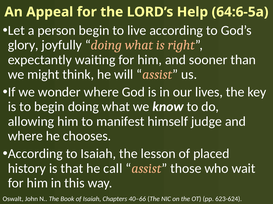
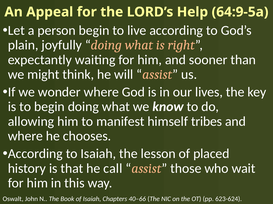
64:6-5a: 64:6-5a -> 64:9-5a (240, 12)
glory: glory -> plain (23, 45)
judge: judge -> tribes (207, 122)
